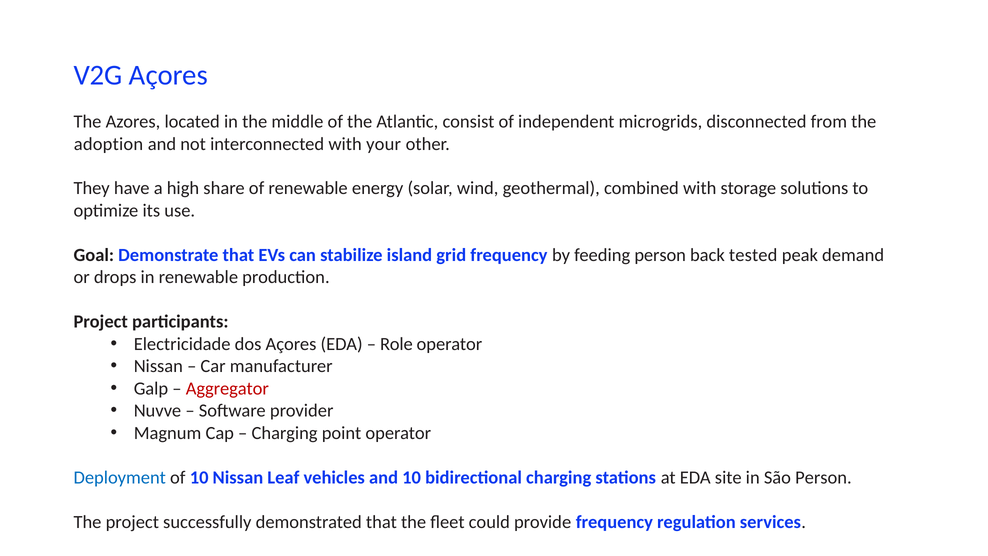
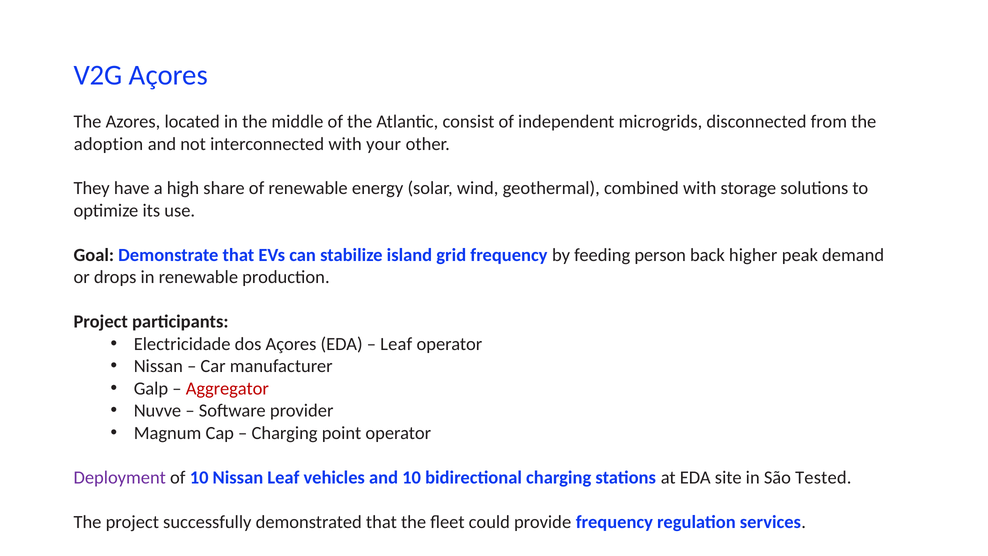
tested: tested -> higher (753, 255)
Role: Role -> Leaf (396, 344)
Deployment colour: blue -> purple (120, 477)
São Person: Person -> Tested (823, 477)
